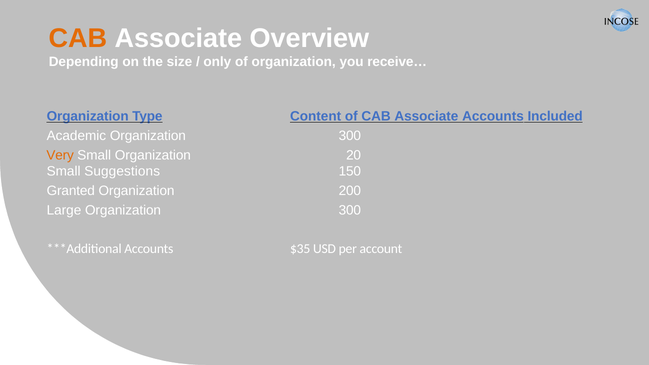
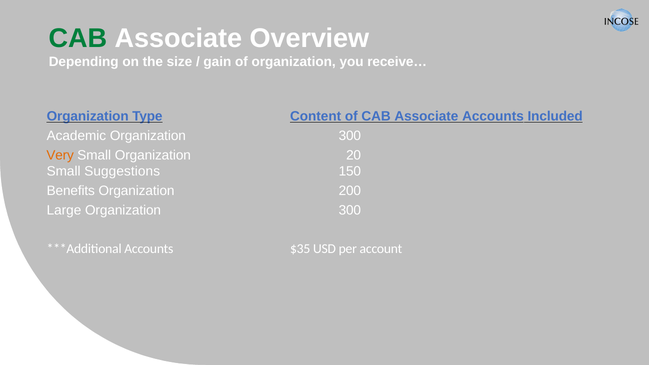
CAB colour: orange -> green (78, 38)
only: only -> gain (217, 62)
Granted: Granted -> Benefits (71, 191)
